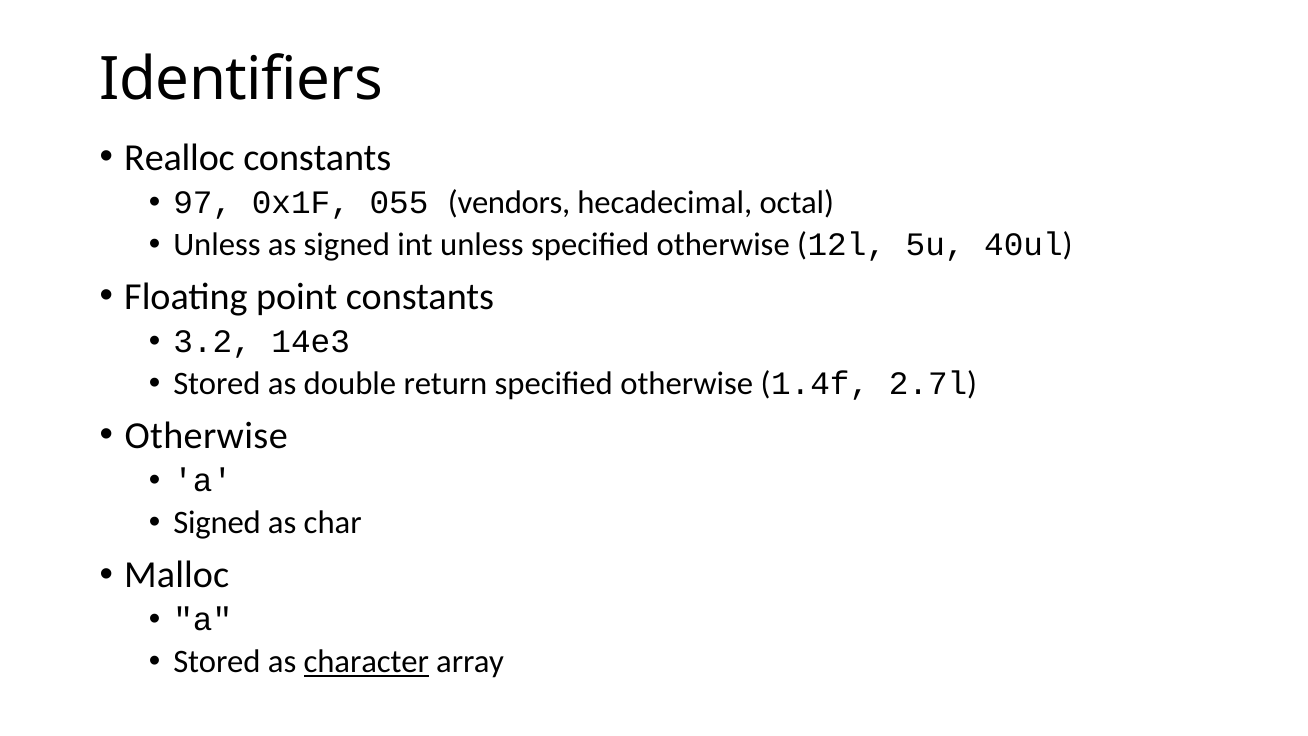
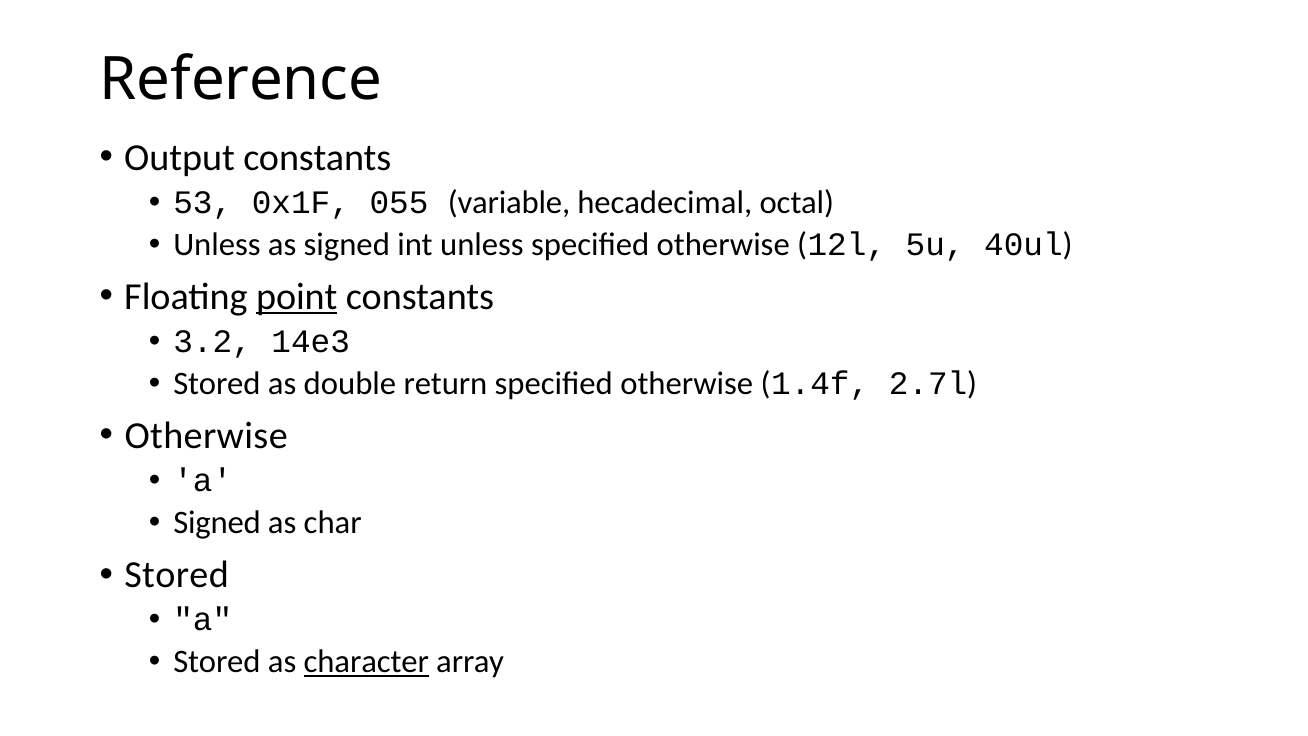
Identifiers: Identifiers -> Reference (241, 79)
Realloc: Realloc -> Output (179, 158)
97: 97 -> 53 (203, 203)
vendors: vendors -> variable (509, 203)
point underline: none -> present (297, 297)
Malloc: Malloc -> Stored (177, 575)
